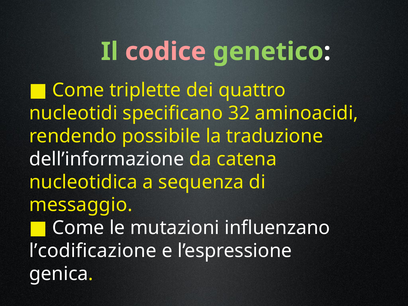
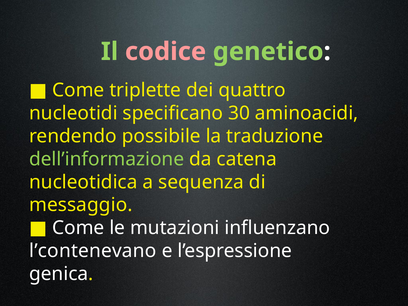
32: 32 -> 30 (239, 113)
dell’informazione colour: white -> light green (107, 159)
l’codificazione: l’codificazione -> l’contenevano (93, 251)
